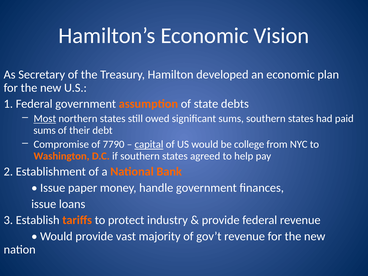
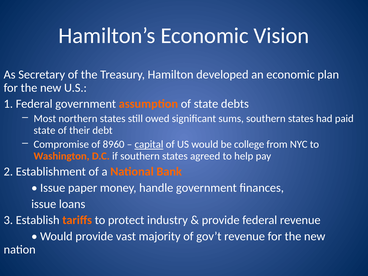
Most underline: present -> none (45, 119)
sums: sums -> state (45, 130)
7790: 7790 -> 8960 (114, 144)
